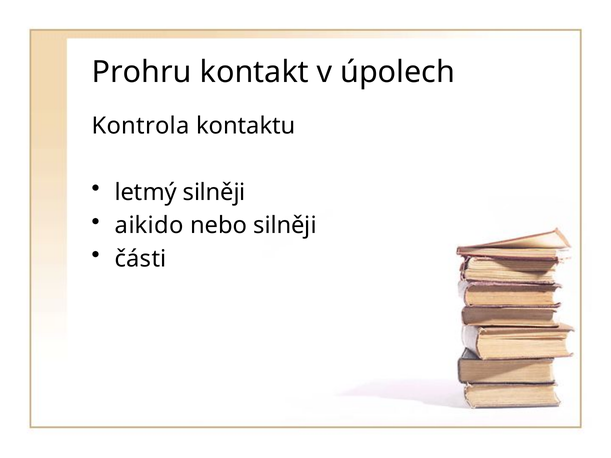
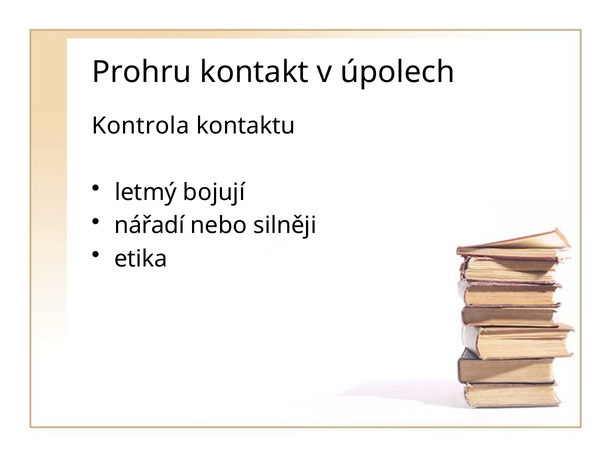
letmý silněji: silněji -> bojují (214, 192)
aikido: aikido -> nářadí (149, 226)
části: části -> etika (141, 259)
